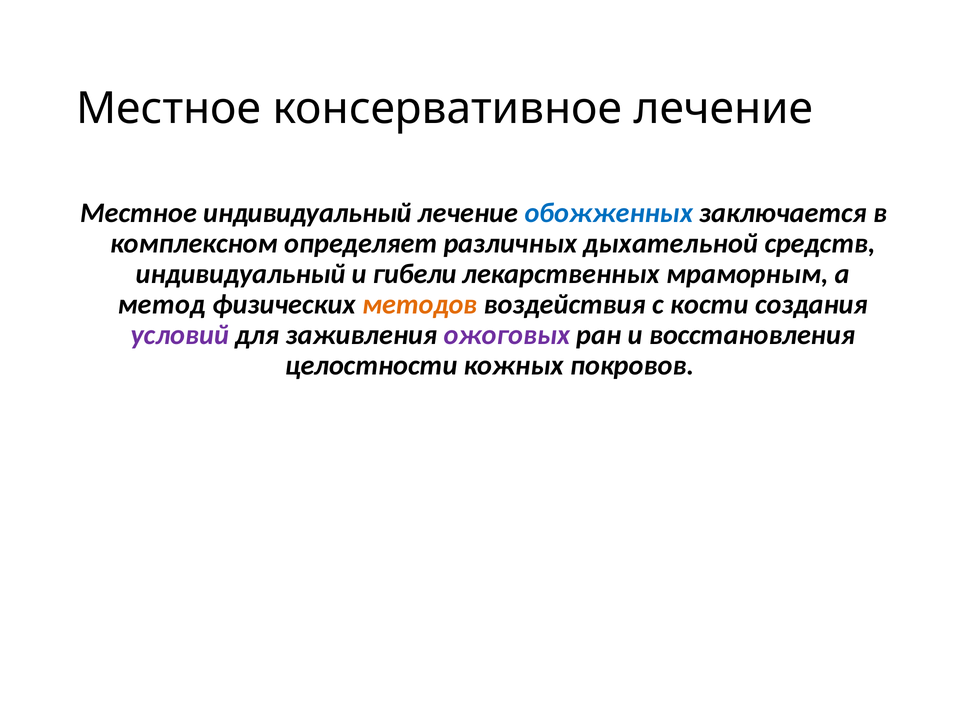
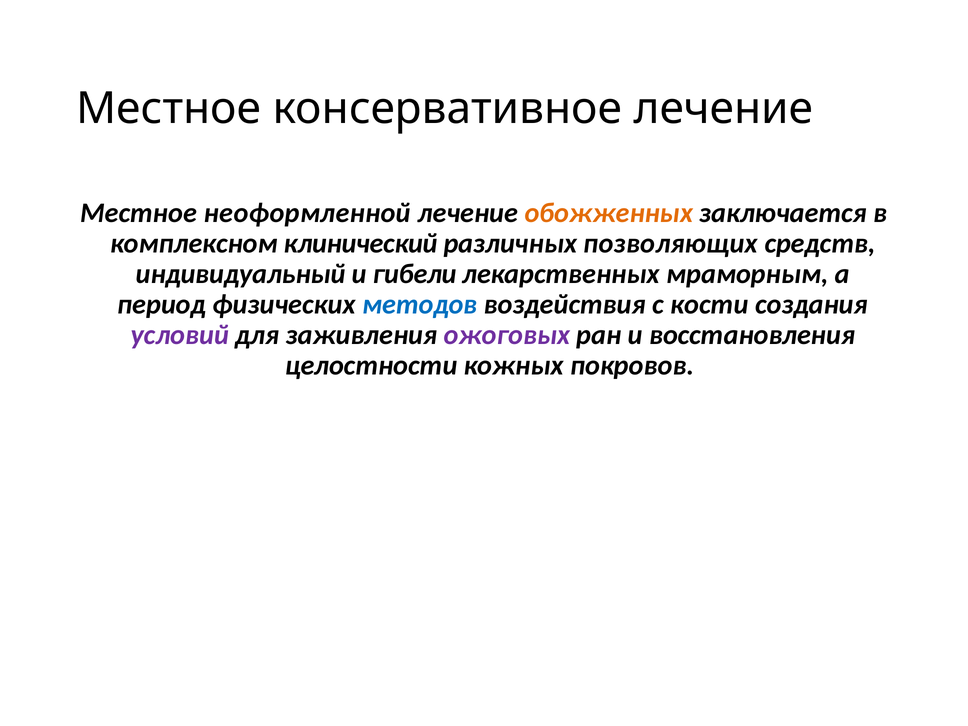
Местное индивидуальный: индивидуальный -> неоформленной (307, 213)
обожженных colour: blue -> orange (609, 213)
определяет: определяет -> клинический (361, 244)
дыхательной: дыхательной -> позволяющих (671, 244)
метод: метод -> период (162, 305)
методов colour: orange -> blue (420, 305)
